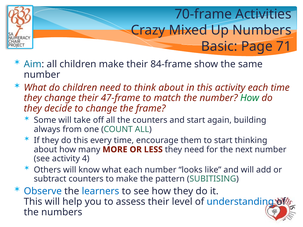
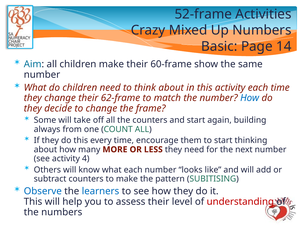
70-frame: 70-frame -> 52-frame (203, 14)
71: 71 -> 14 (284, 46)
84-frame: 84-frame -> 60-frame (171, 64)
47-frame: 47-frame -> 62-frame (120, 98)
How colour: green -> blue (250, 98)
understanding colour: blue -> red (240, 202)
